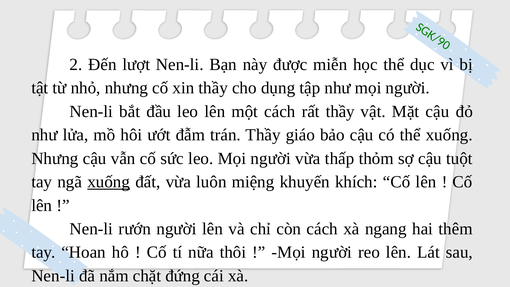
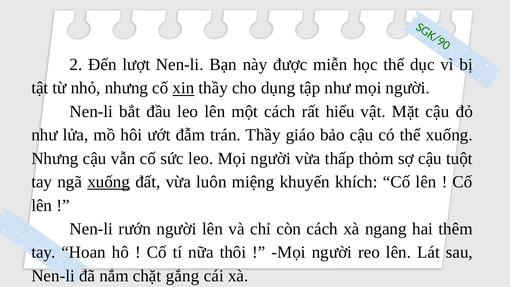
xin underline: none -> present (183, 88)
rất thầy: thầy -> hiểu (340, 111)
đứng: đứng -> gắng (183, 276)
